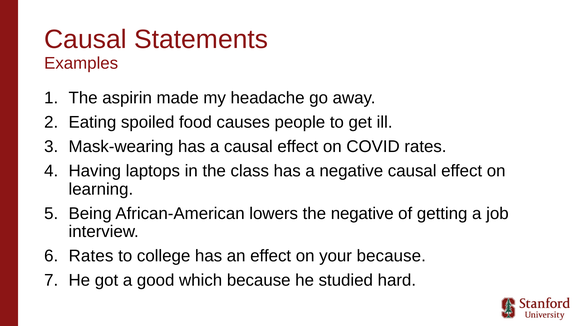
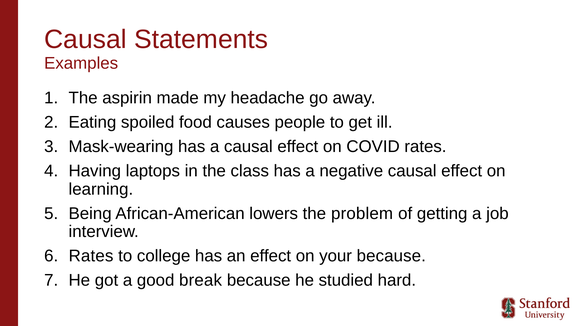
the negative: negative -> problem (362, 213)
which: which -> break (201, 280)
